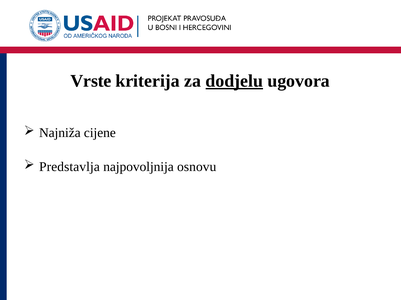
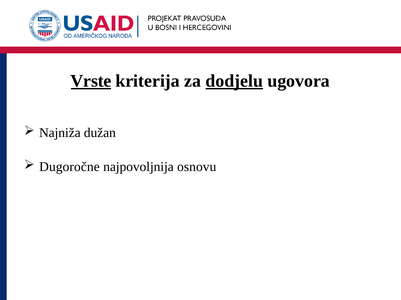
Vrste underline: none -> present (91, 81)
cijene: cijene -> dužan (100, 133)
Predstavlja: Predstavlja -> Dugoročne (69, 167)
